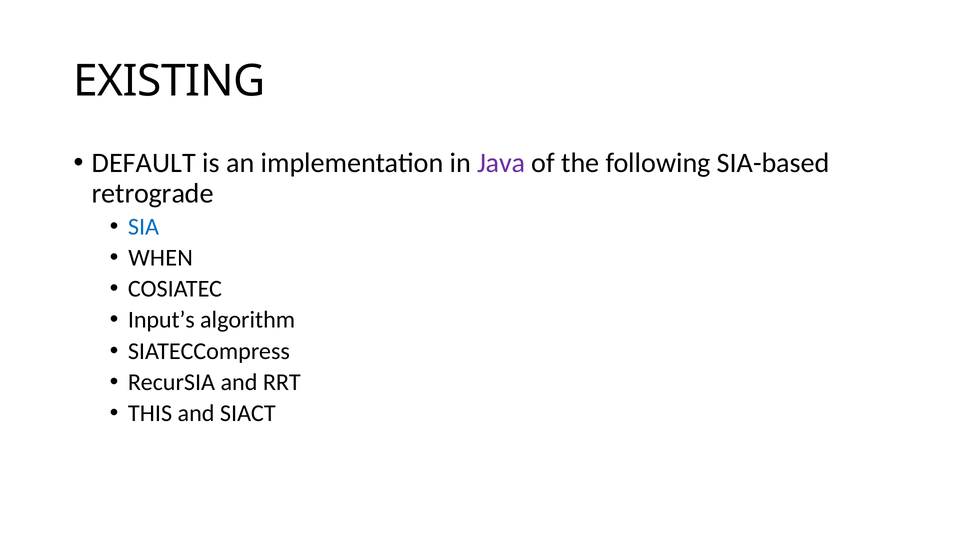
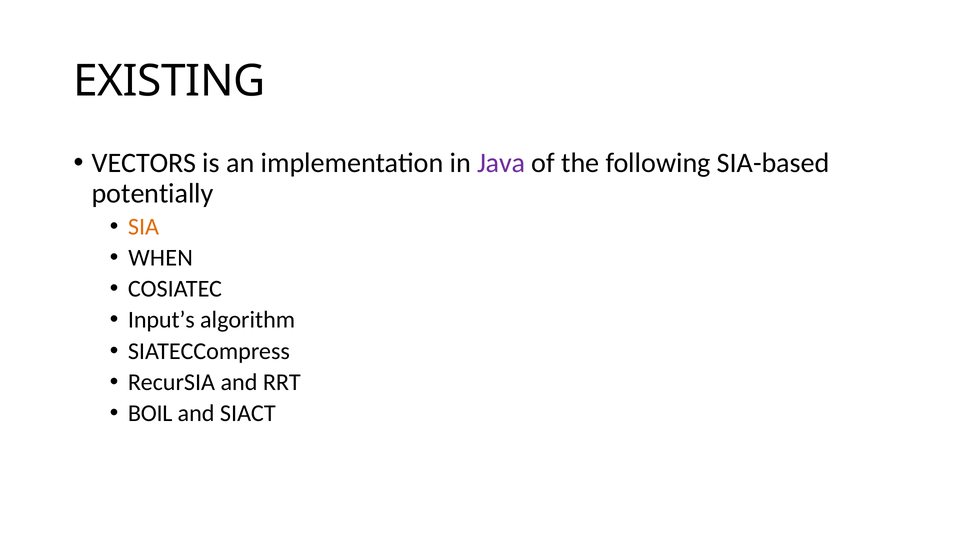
DEFAULT: DEFAULT -> VECTORS (144, 163)
retrograde: retrograde -> potentially (153, 194)
SIA colour: blue -> orange (144, 227)
THIS: THIS -> BOIL (150, 413)
